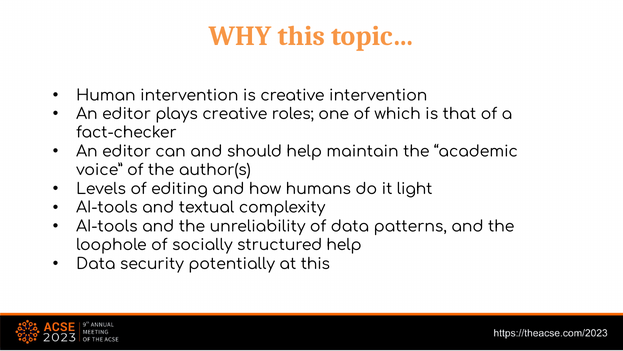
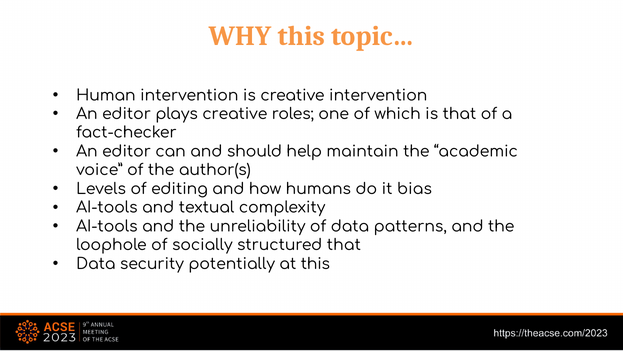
light: light -> bias (414, 189)
structured help: help -> that (344, 245)
